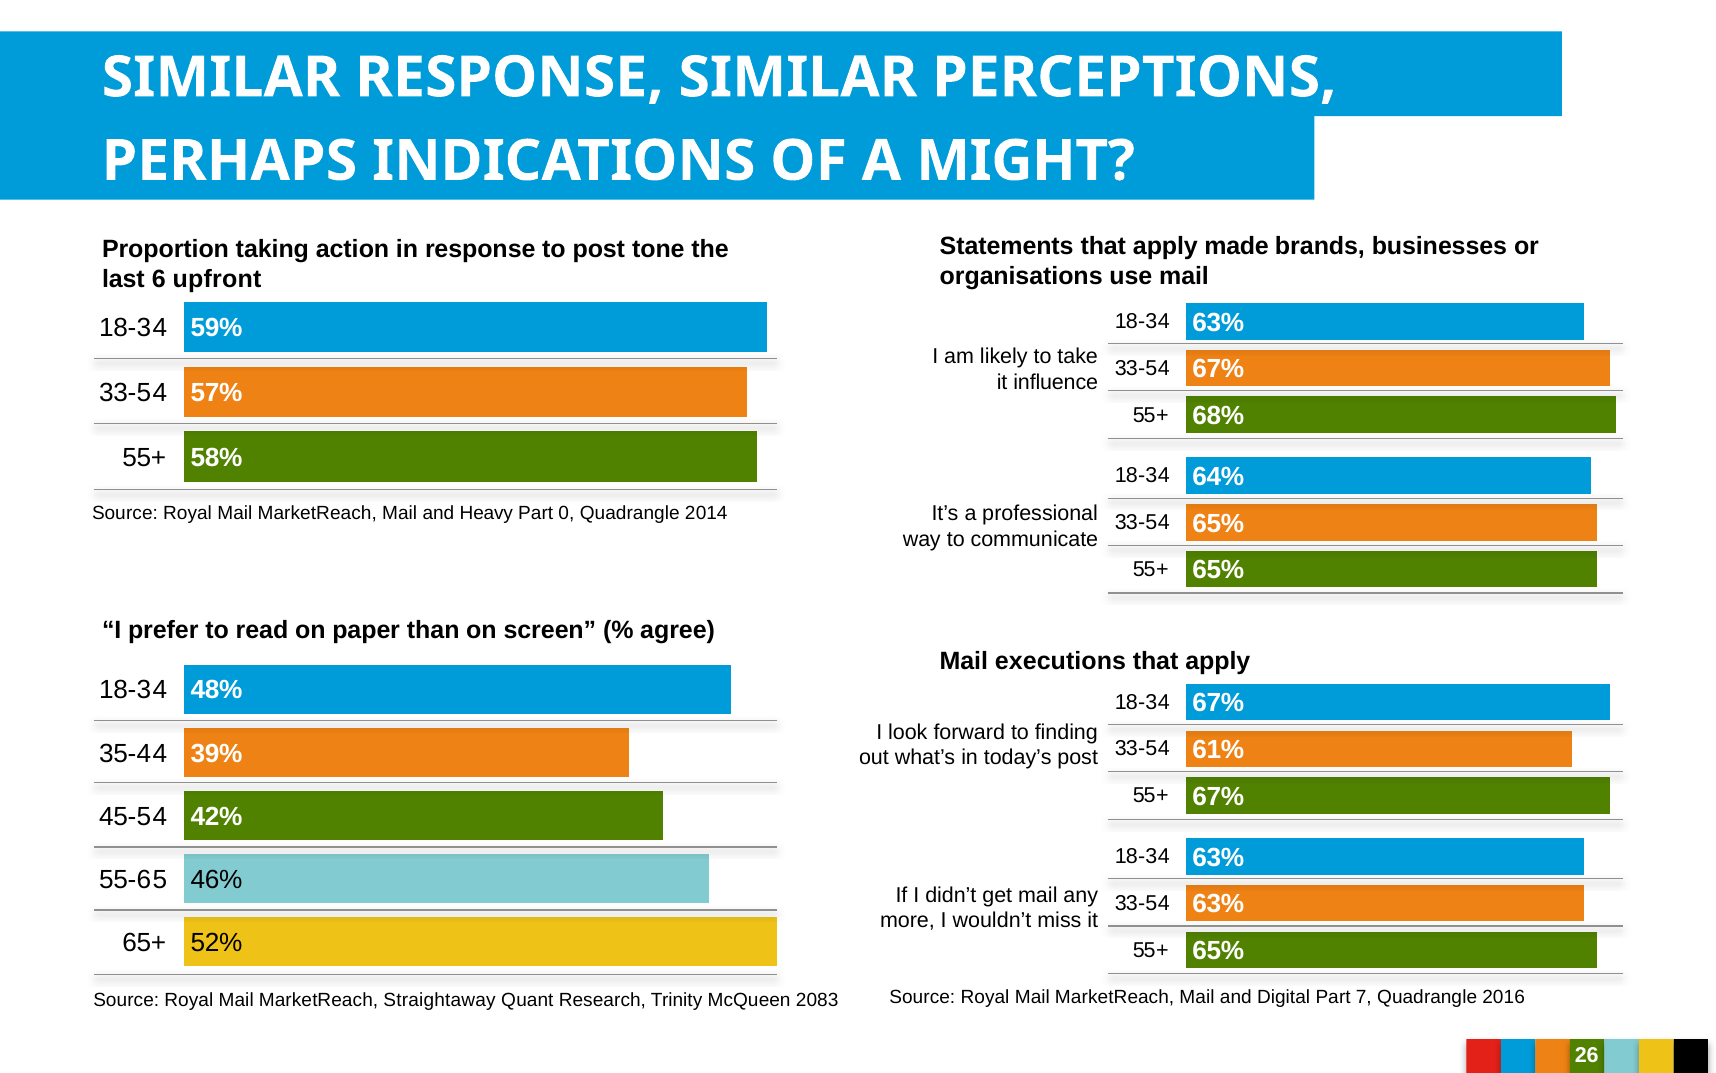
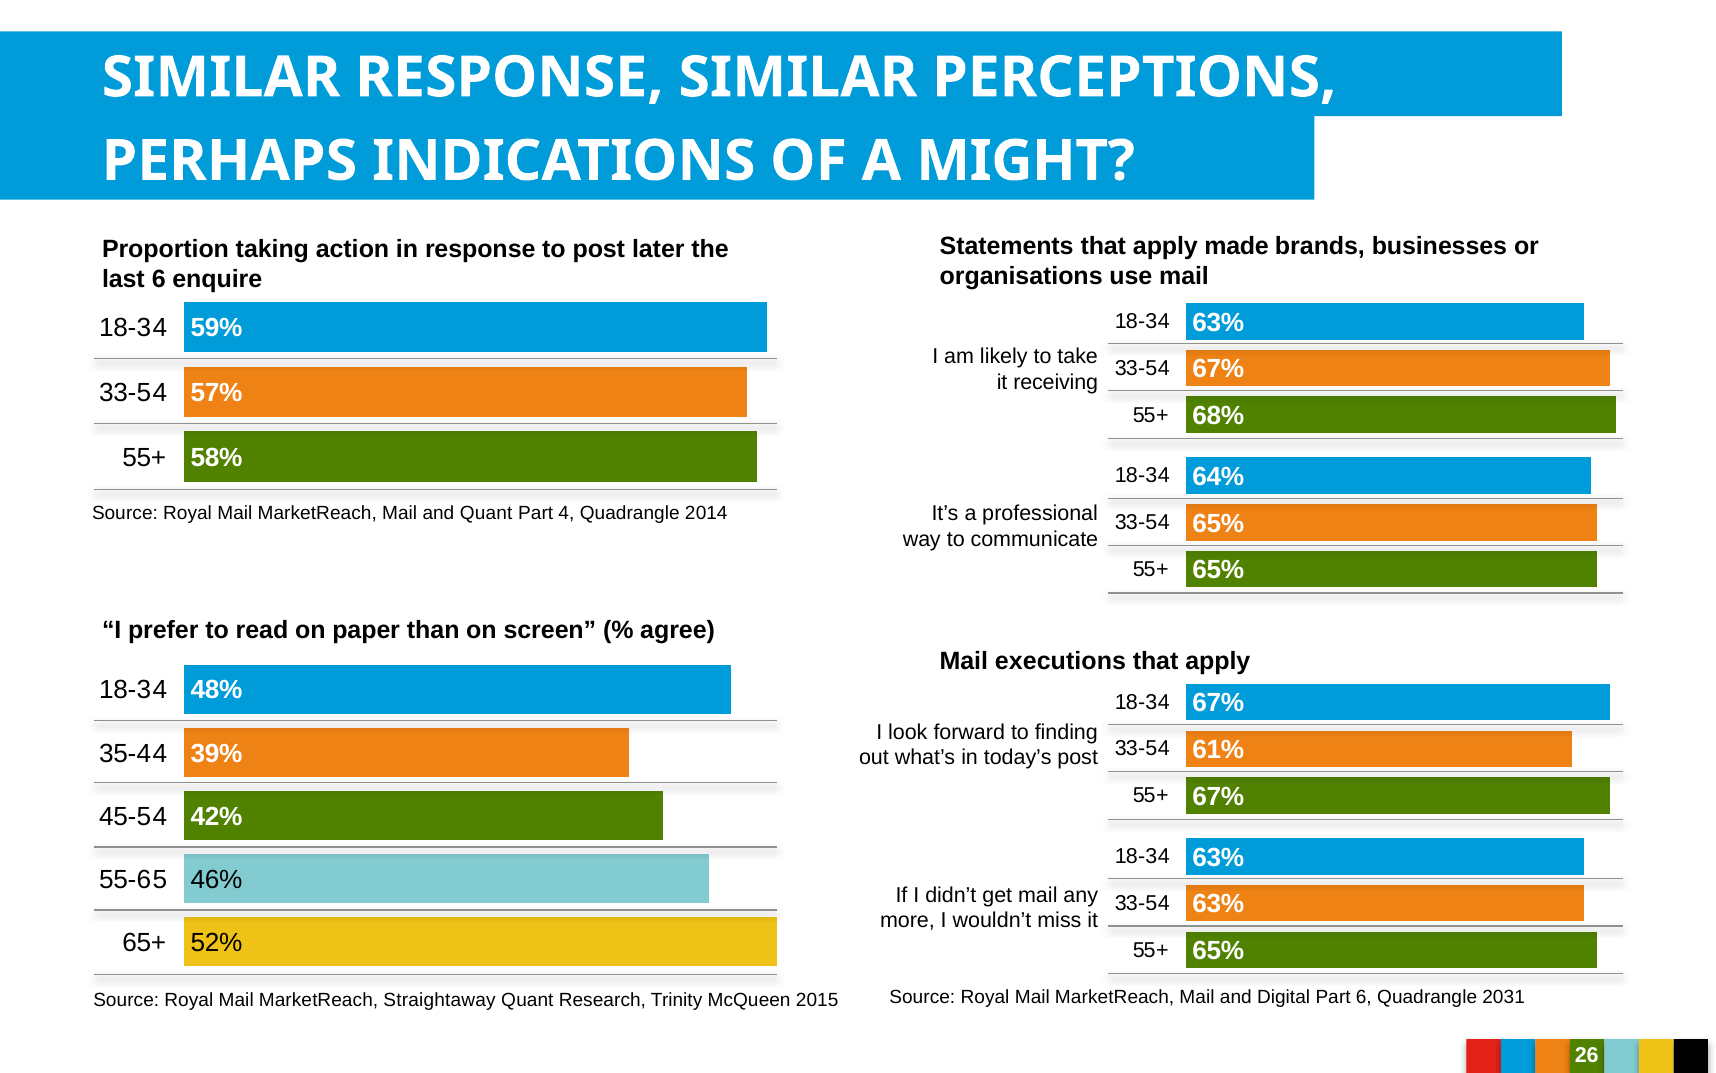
tone: tone -> later (658, 249)
upfront: upfront -> enquire (217, 279)
influence: influence -> receiving (1056, 382)
and Heavy: Heavy -> Quant (486, 513)
0: 0 -> 4 (566, 513)
Part 7: 7 -> 6 (1364, 997)
2016: 2016 -> 2031 (1504, 997)
2083: 2083 -> 2015 (817, 999)
